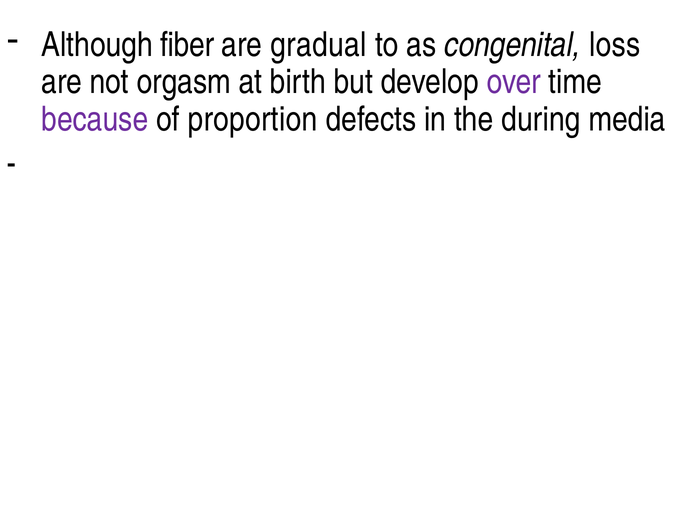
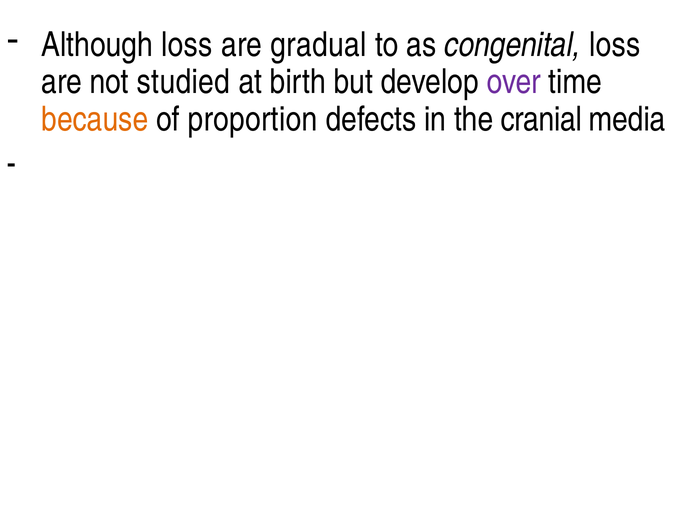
Although fiber: fiber -> loss (187, 45)
orgasm: orgasm -> studied (184, 82)
because colour: purple -> orange (95, 119)
during: during -> cranial (541, 119)
